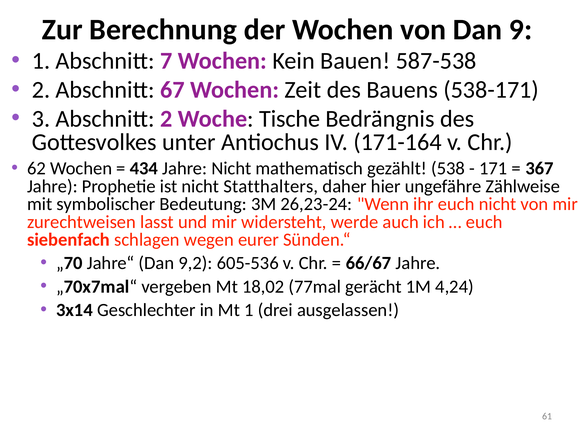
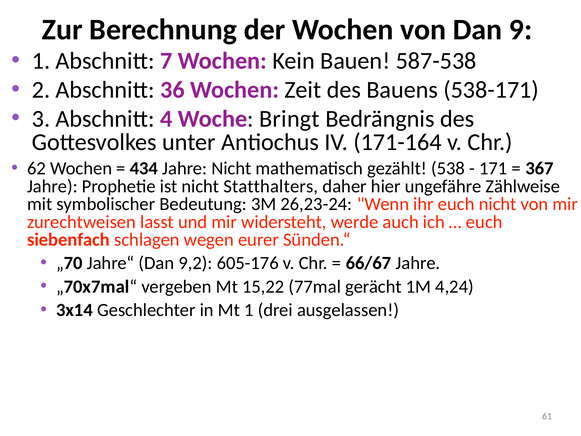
67: 67 -> 36 (172, 90)
Abschnitt 2: 2 -> 4 (166, 119)
Tische: Tische -> Bringt (289, 119)
605-536: 605-536 -> 605-176 (248, 263)
18,02: 18,02 -> 15,22 (263, 286)
